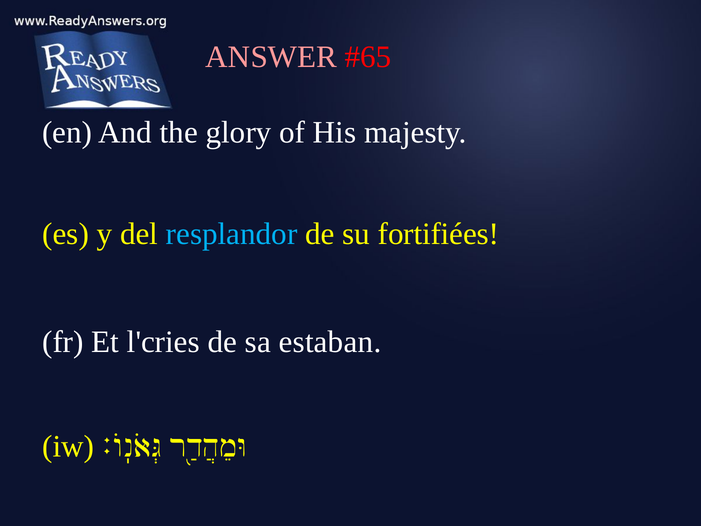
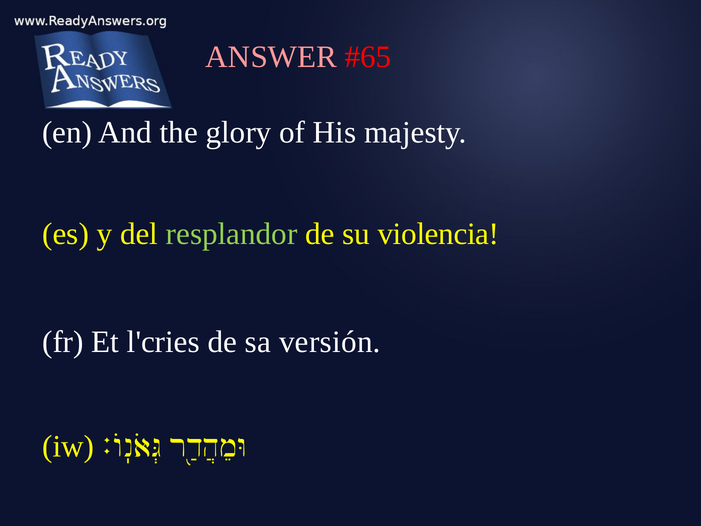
resplandor colour: light blue -> light green (232, 234)
fortifiées: fortifiées -> violencia (439, 234)
estaban: estaban -> versión (330, 342)
